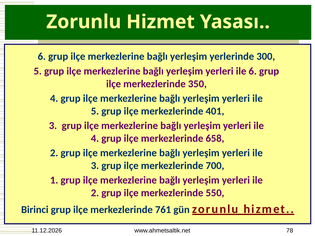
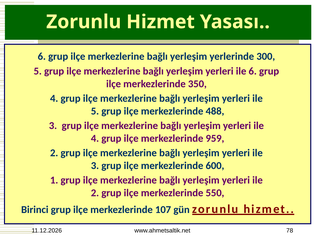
401: 401 -> 488 (215, 111)
658: 658 -> 959 (215, 138)
700: 700 -> 600 (215, 166)
761: 761 -> 107 (163, 210)
